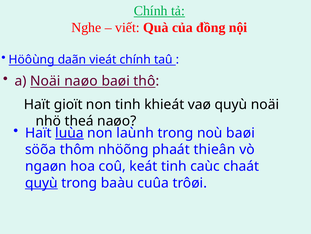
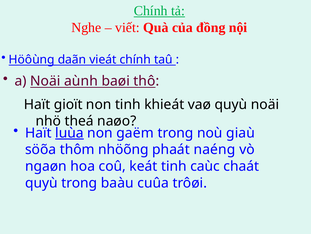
Noäi naøo: naøo -> aùnh (81, 81)
laùnh: laùnh -> gaëm (135, 133)
noù baøi: baøi -> giaù (241, 133)
thieân: thieân -> naéng (214, 149)
quyù underline: present -> none (41, 182)
